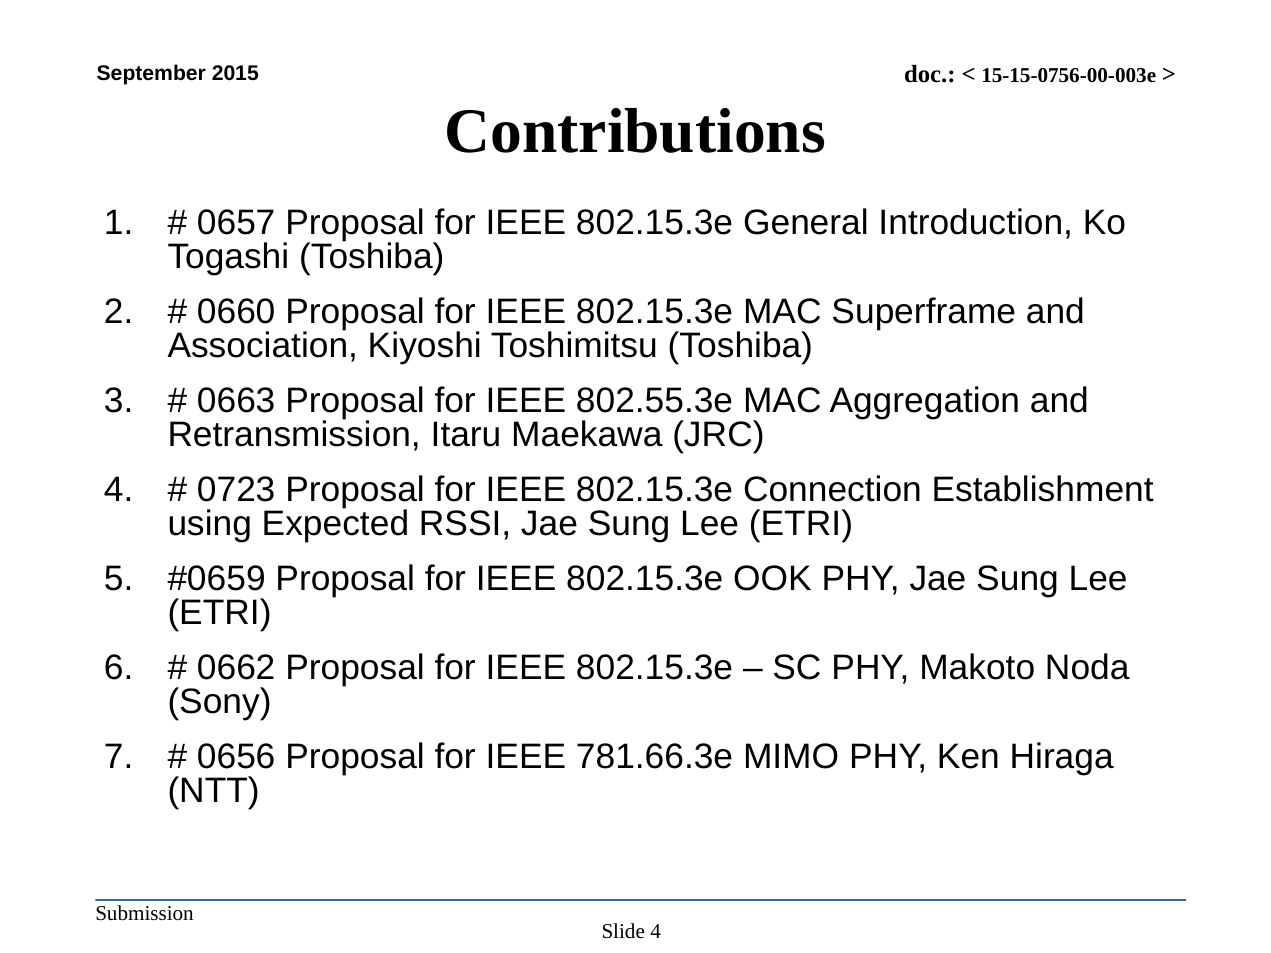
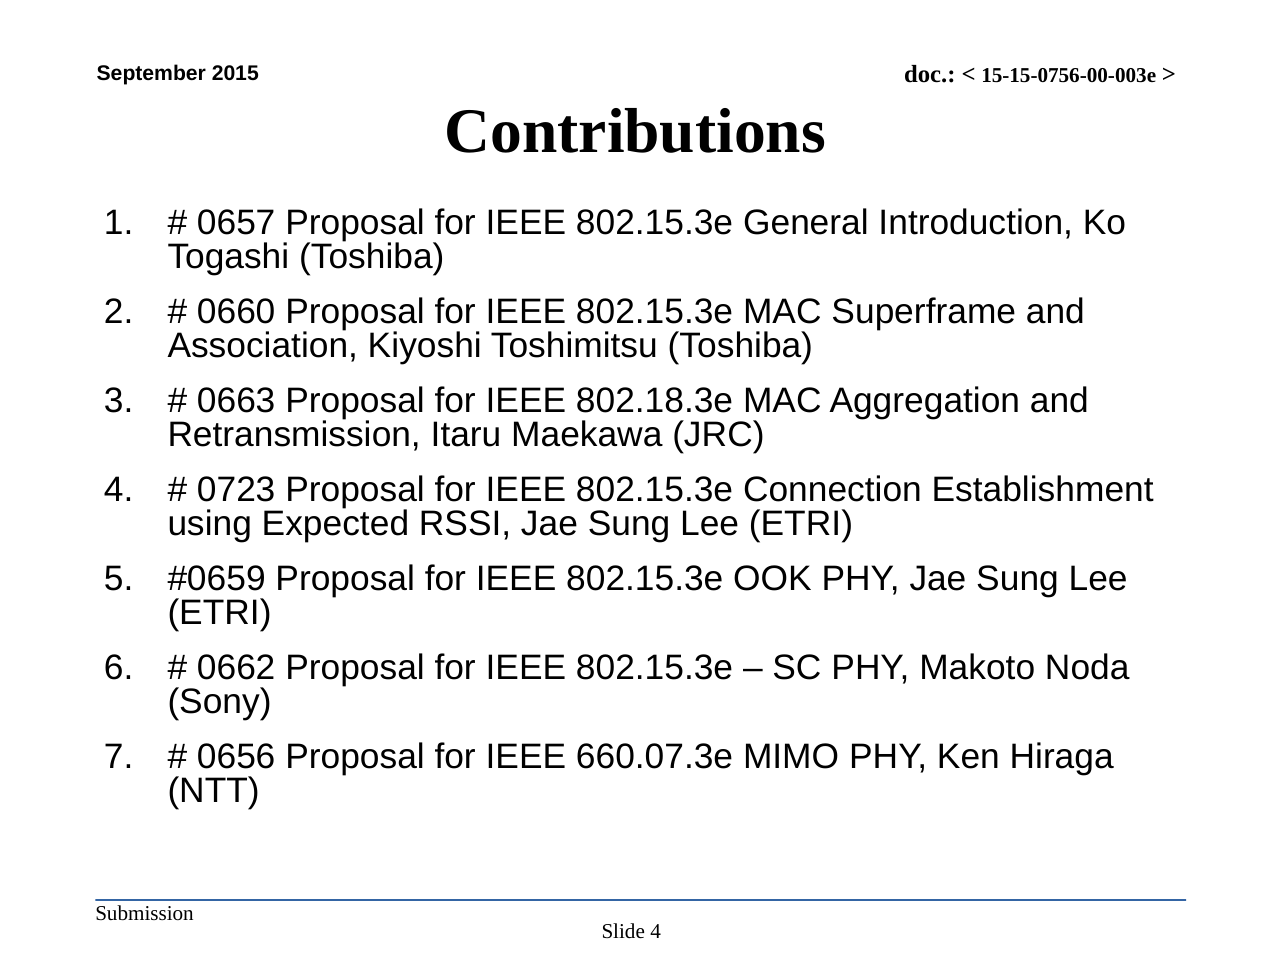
802.55.3e: 802.55.3e -> 802.18.3e (655, 401)
781.66.3e: 781.66.3e -> 660.07.3e (655, 757)
